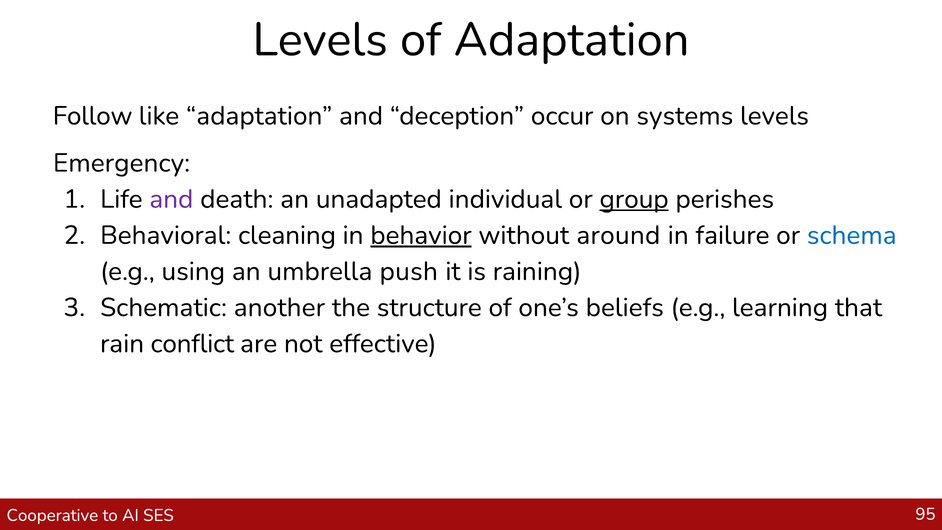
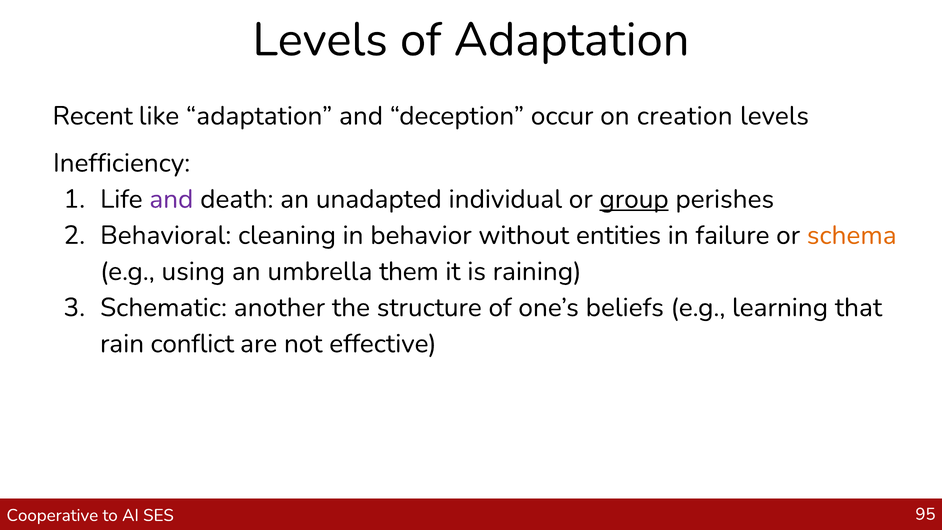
Follow: Follow -> Recent (93, 116)
systems: systems -> creation (685, 116)
Emergency: Emergency -> Inefficiency (122, 163)
behavior underline: present -> none (421, 235)
around: around -> entities (619, 235)
schema colour: blue -> orange (852, 235)
push: push -> them (409, 271)
